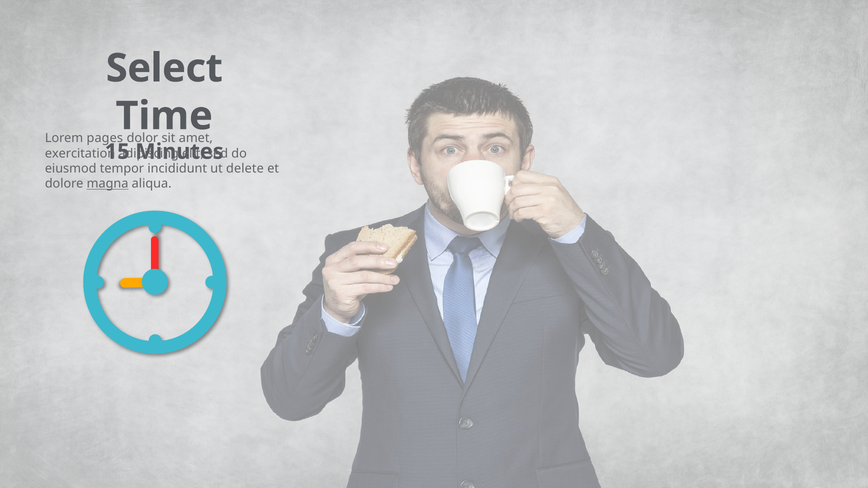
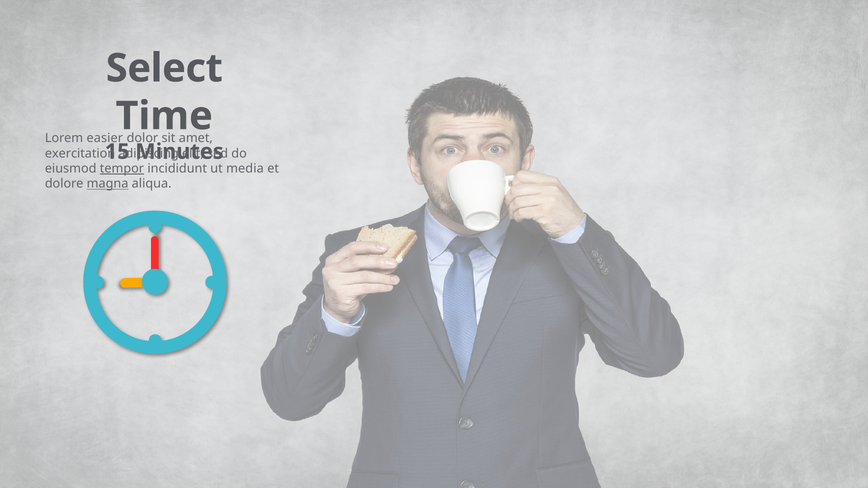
pages: pages -> easier (105, 138)
tempor underline: none -> present (122, 169)
delete: delete -> media (245, 169)
